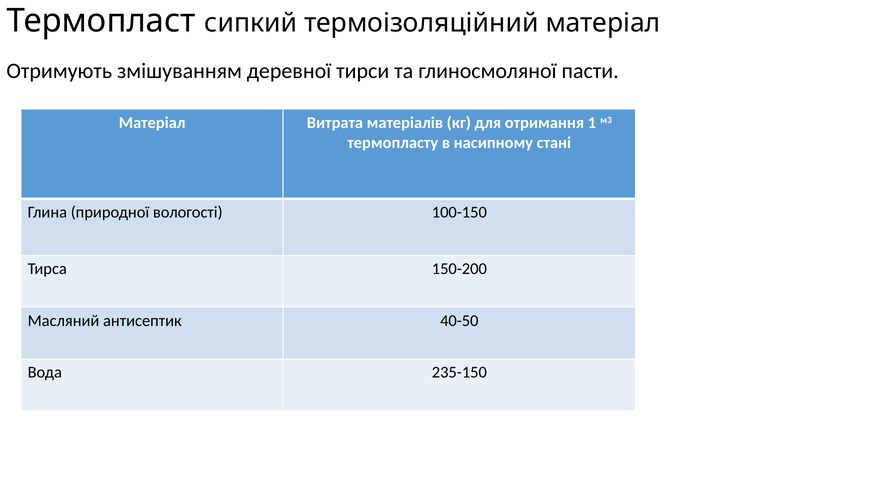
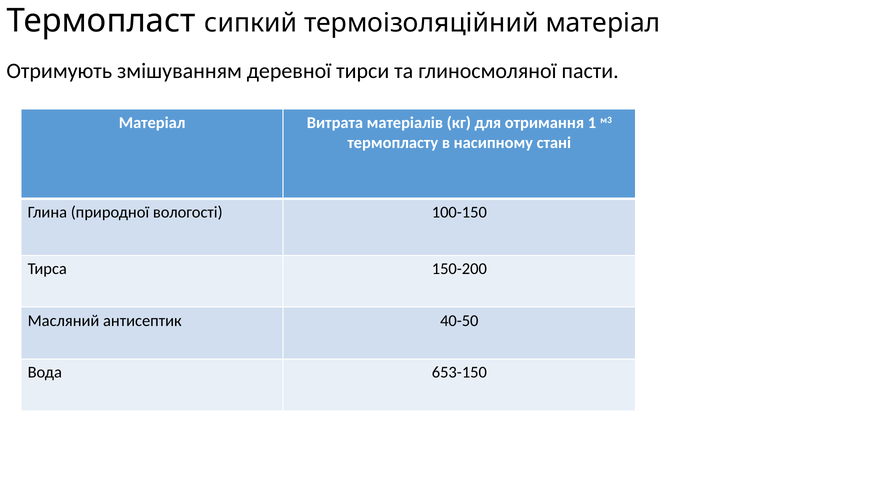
235-150: 235-150 -> 653-150 (459, 372)
